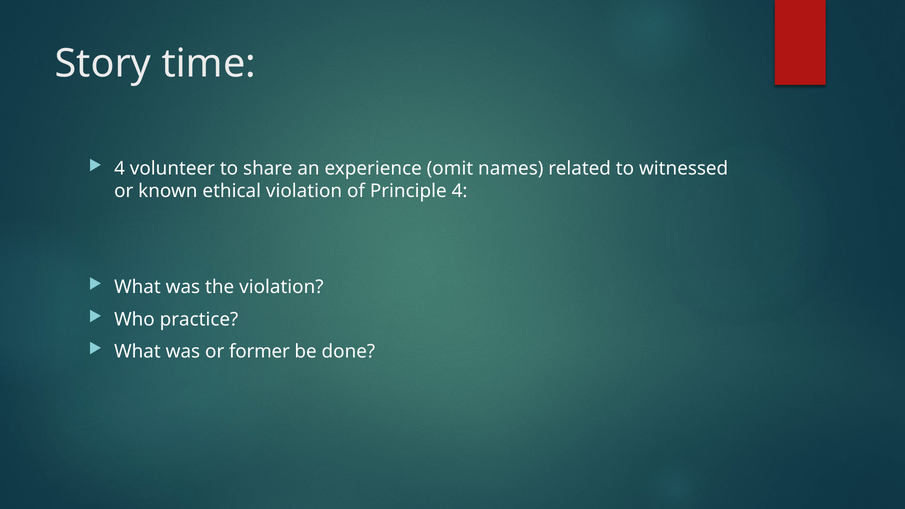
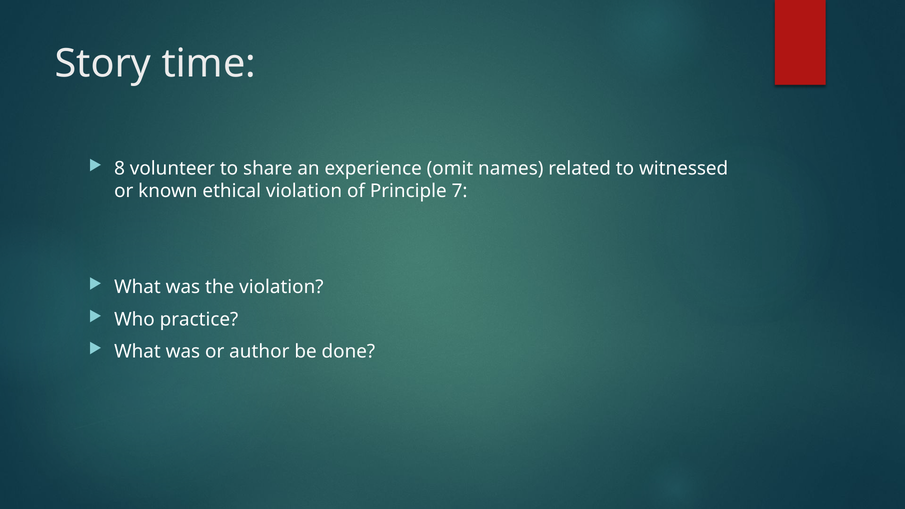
4: 4 -> 8 (120, 168)
Principle 4: 4 -> 7 (460, 191)
former: former -> author (259, 351)
